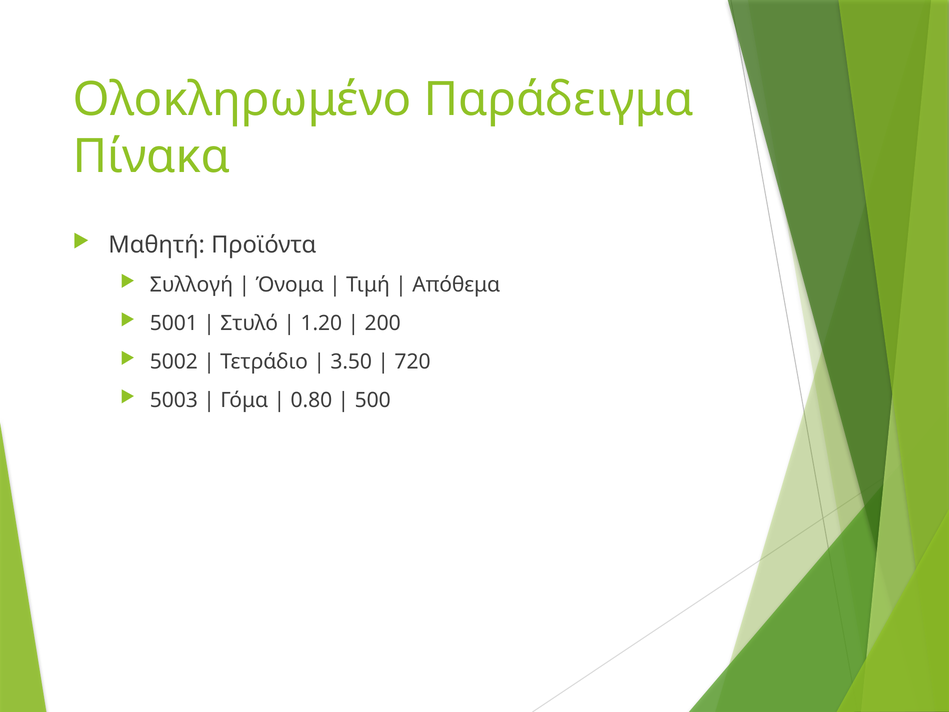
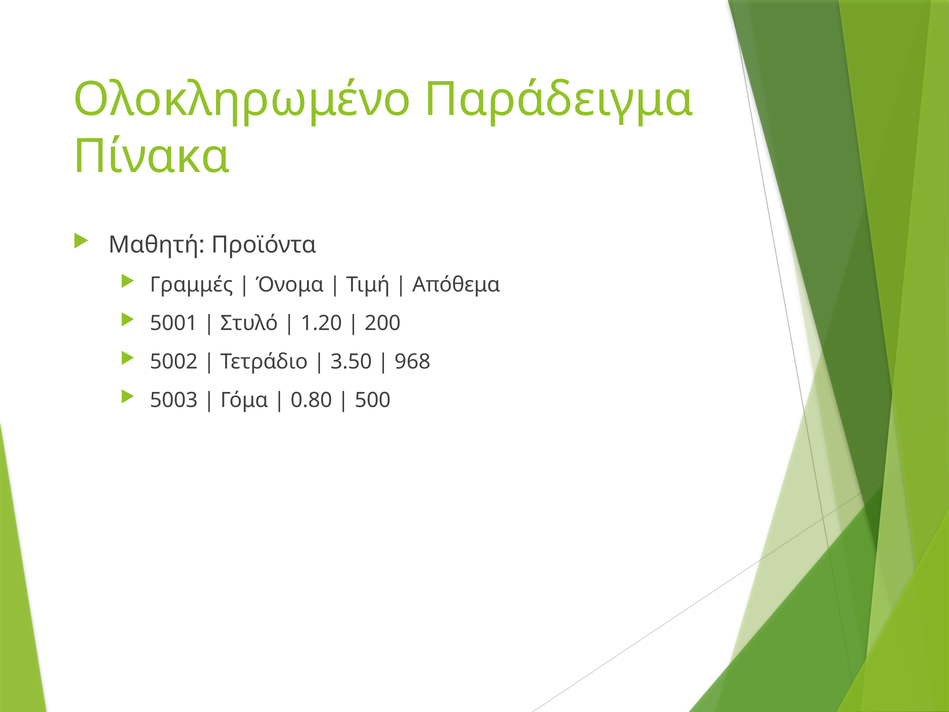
Συλλογή: Συλλογή -> Γραμμές (191, 285)
720: 720 -> 968 (413, 362)
